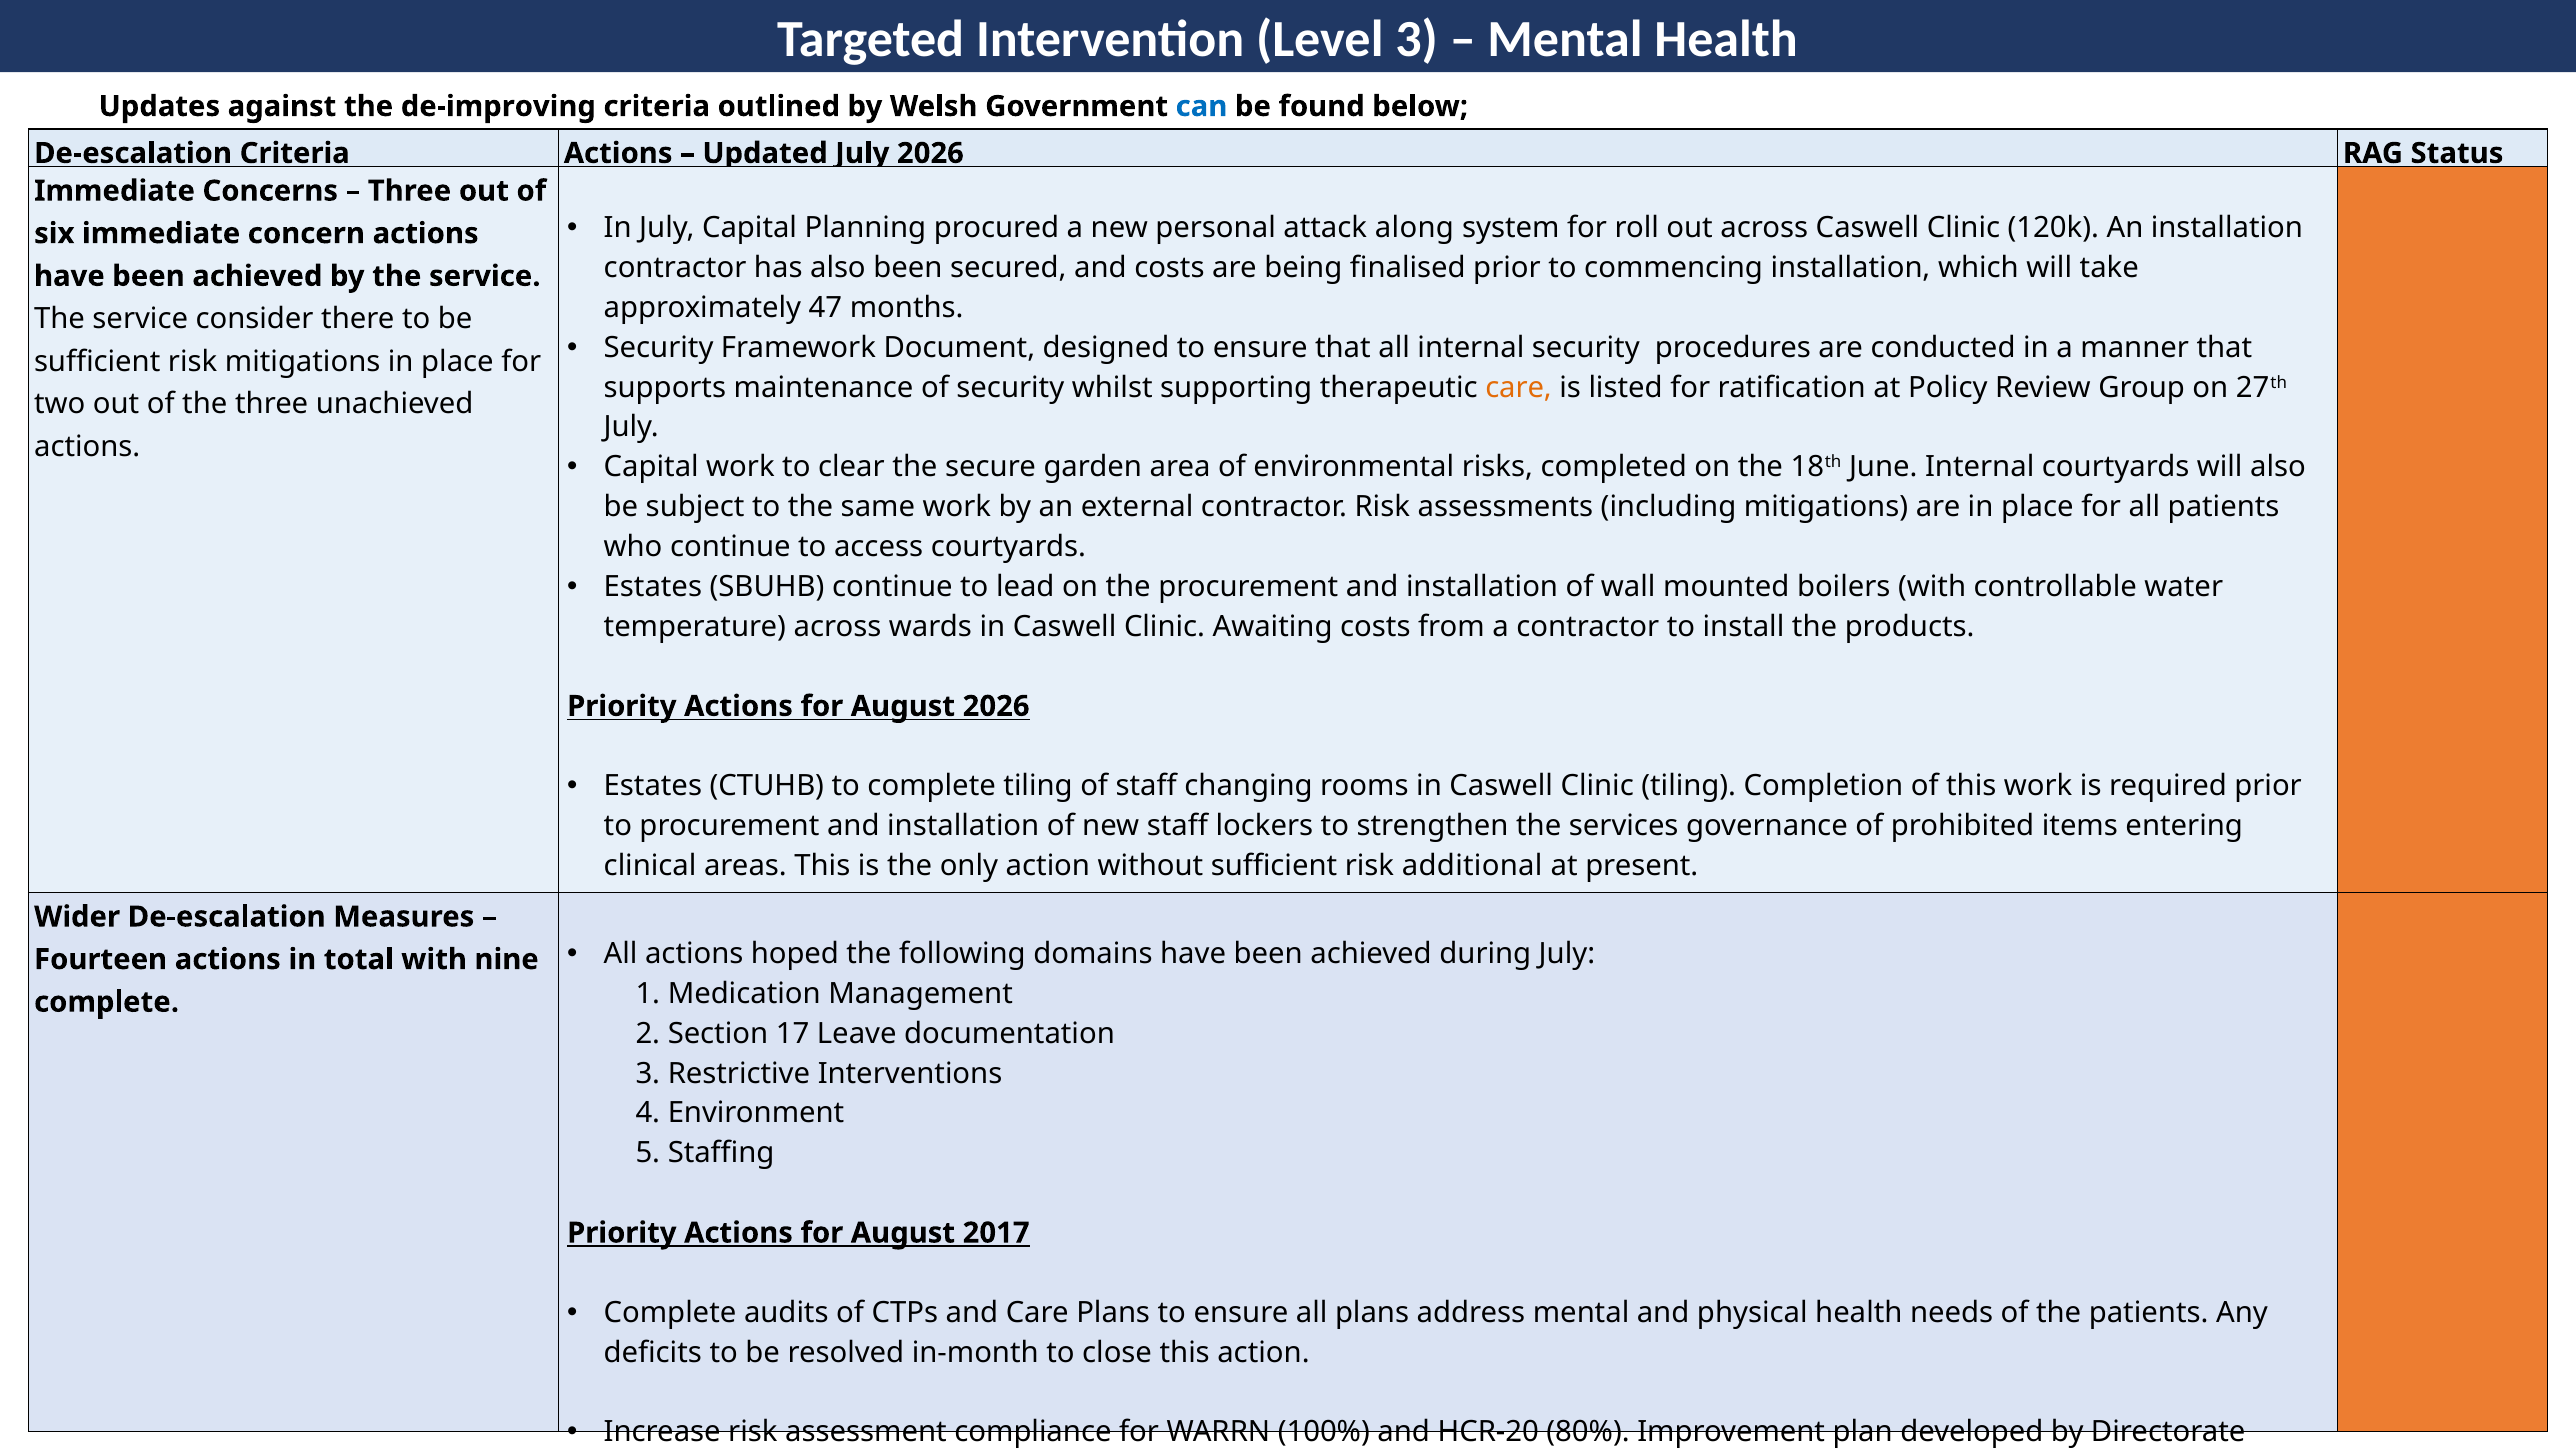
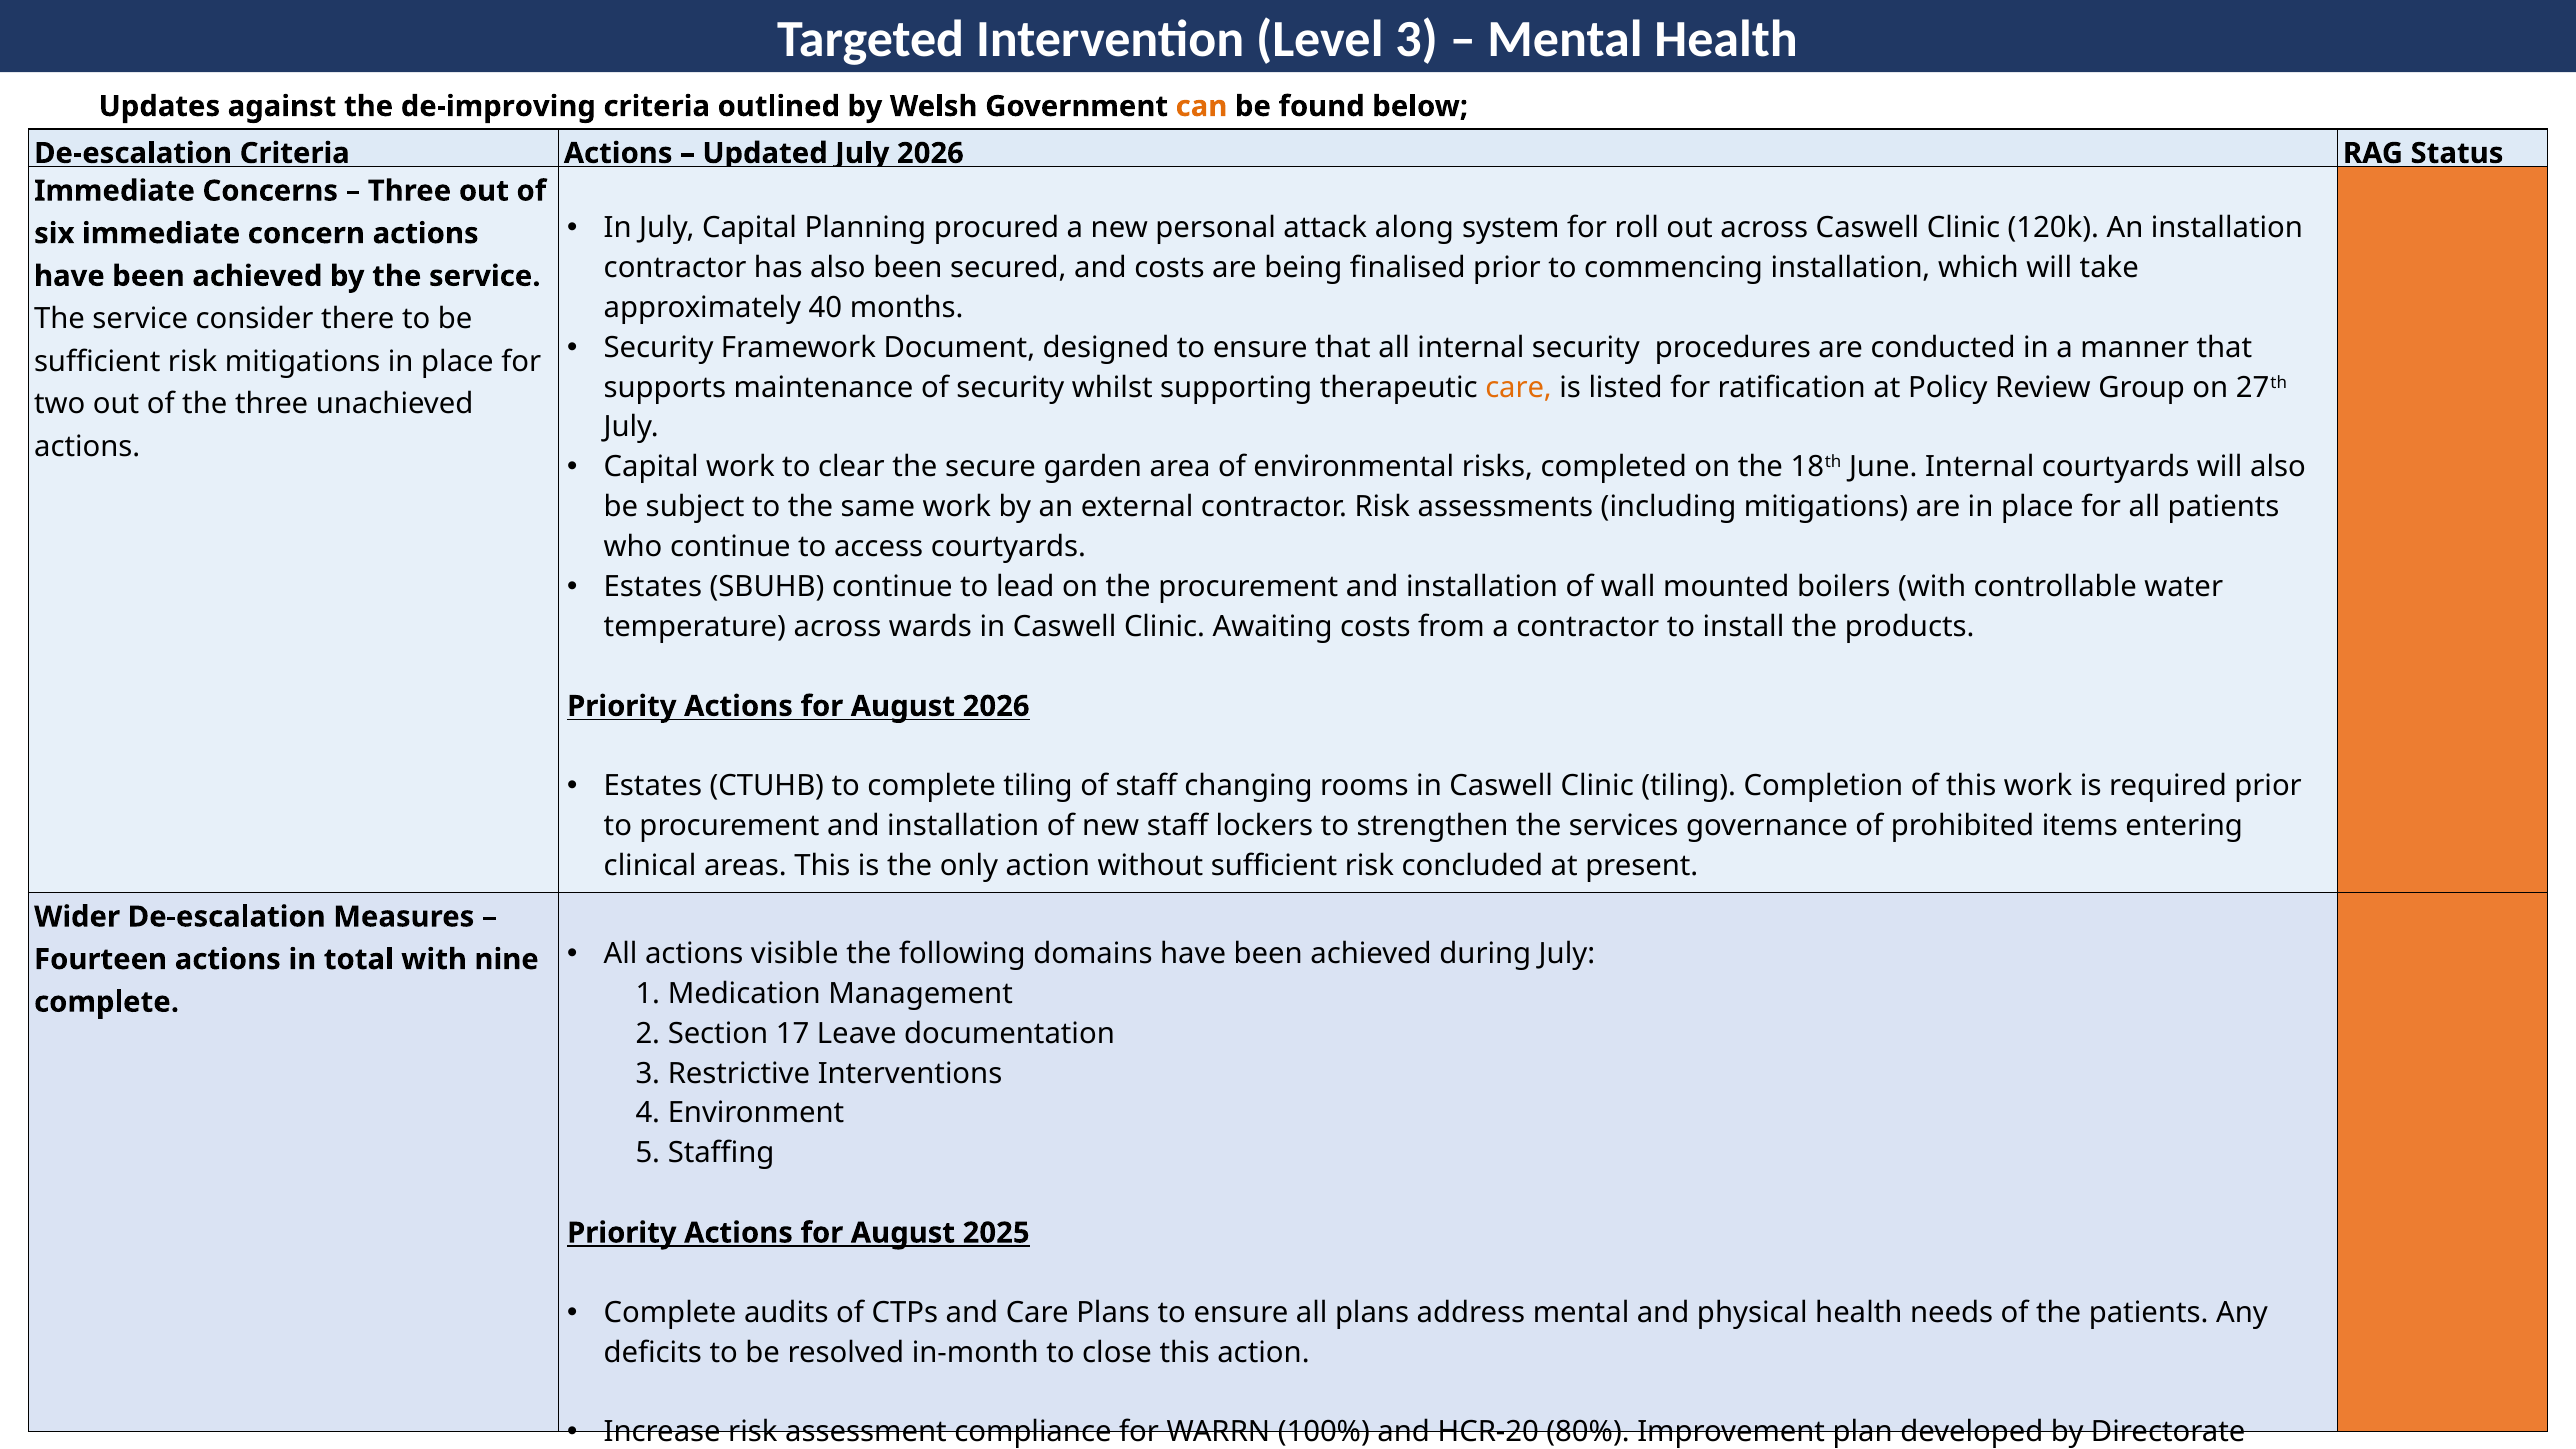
can colour: blue -> orange (1202, 106)
47: 47 -> 40 (825, 308)
additional: additional -> concluded (1472, 866)
hoped: hoped -> visible (795, 954)
2017: 2017 -> 2025 (996, 1233)
